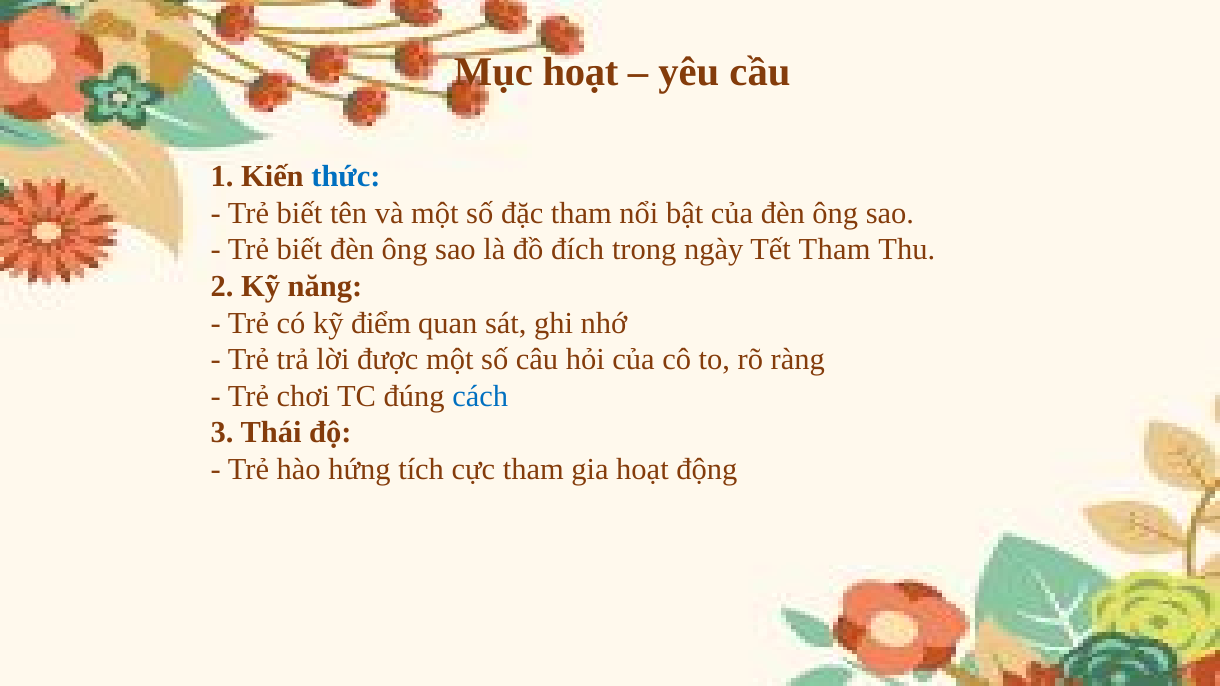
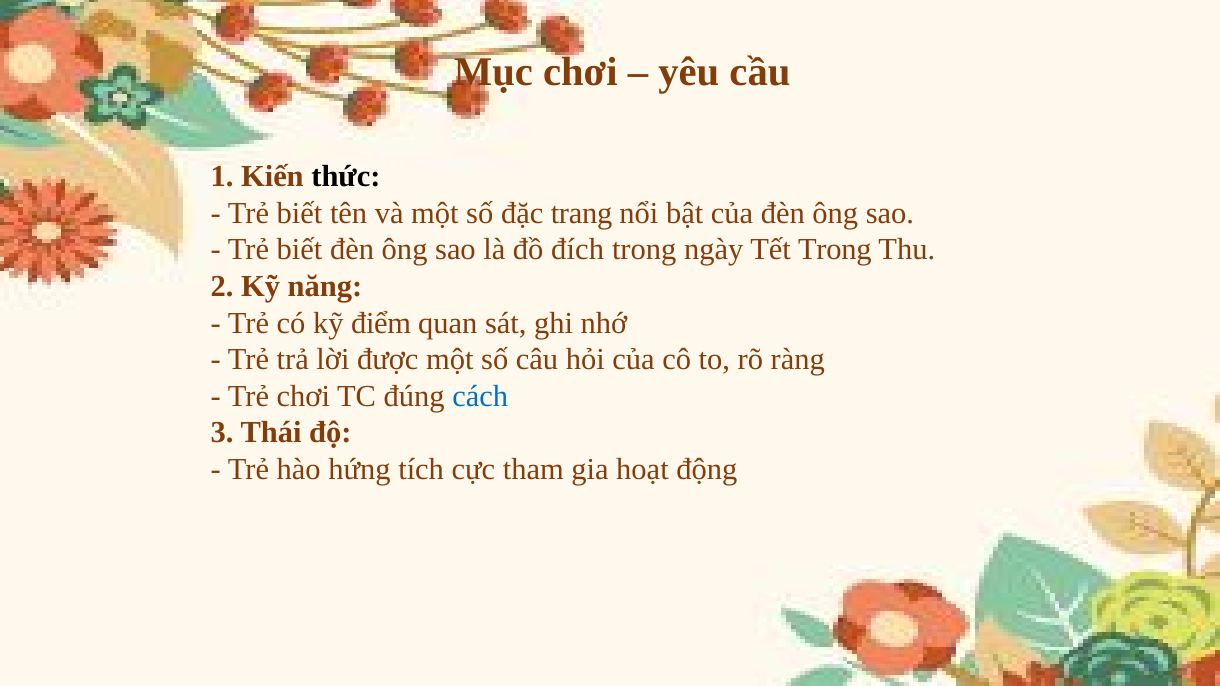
Mục hoạt: hoạt -> chơi (580, 72)
thức colour: blue -> black (346, 177)
đặc tham: tham -> trang (582, 213)
Tết Tham: Tham -> Trong (835, 250)
